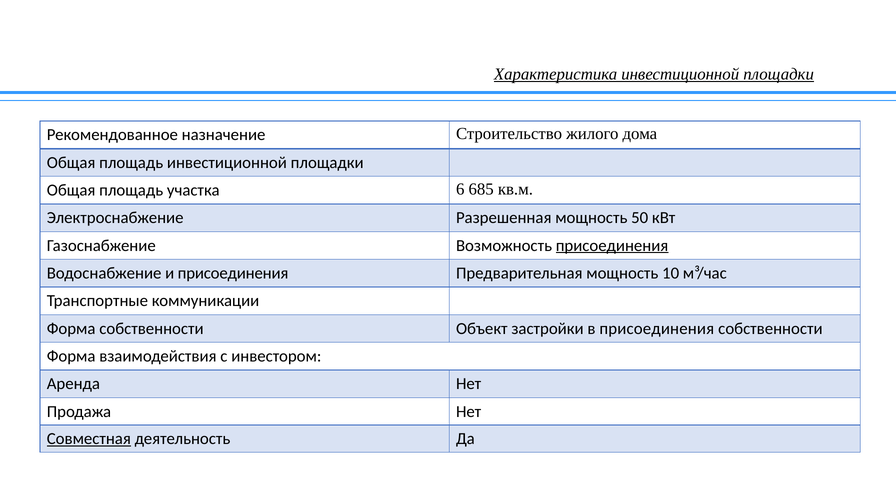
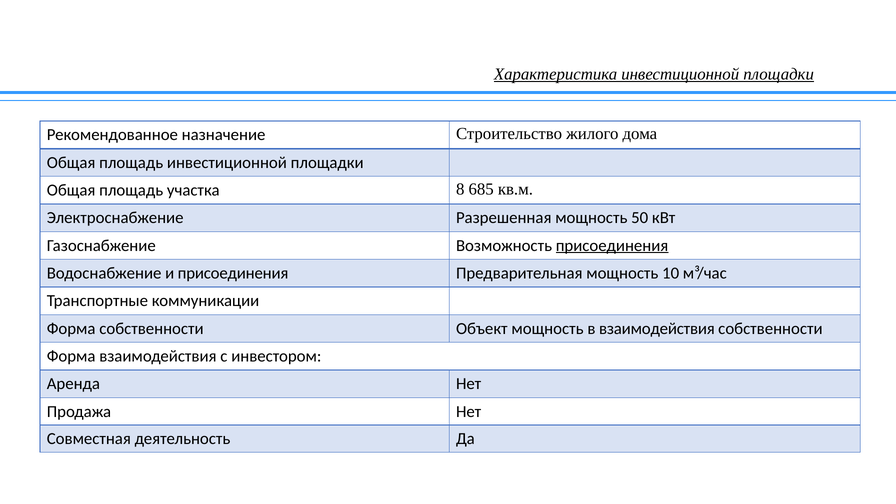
6: 6 -> 8 (460, 189)
Объект застройки: застройки -> мощность (548, 328)
в присоединения: присоединения -> взаимодействия (657, 328)
Совместная underline: present -> none (89, 439)
